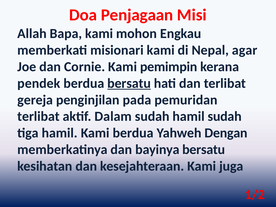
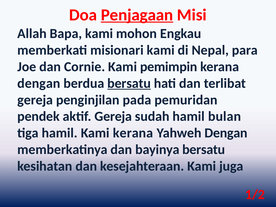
Penjagaan underline: none -> present (137, 15)
agar: agar -> para (245, 50)
pendek: pendek -> dengan (39, 83)
terlibat: terlibat -> pendek (39, 116)
aktif Dalam: Dalam -> Gereja (113, 116)
hamil sudah: sudah -> bulan (225, 116)
Kami berdua: berdua -> kerana (133, 133)
